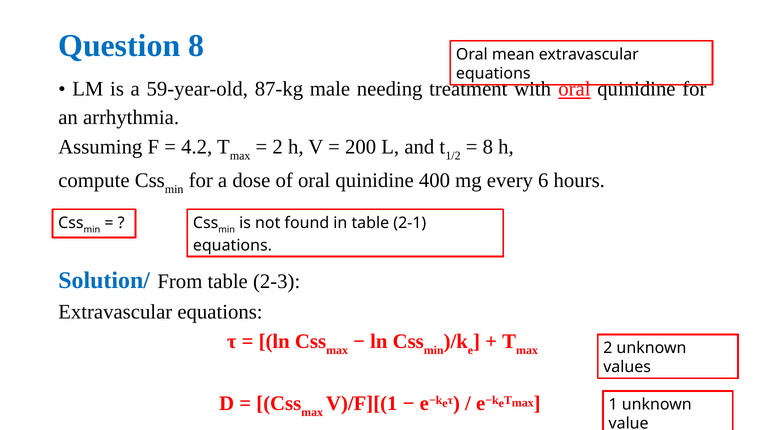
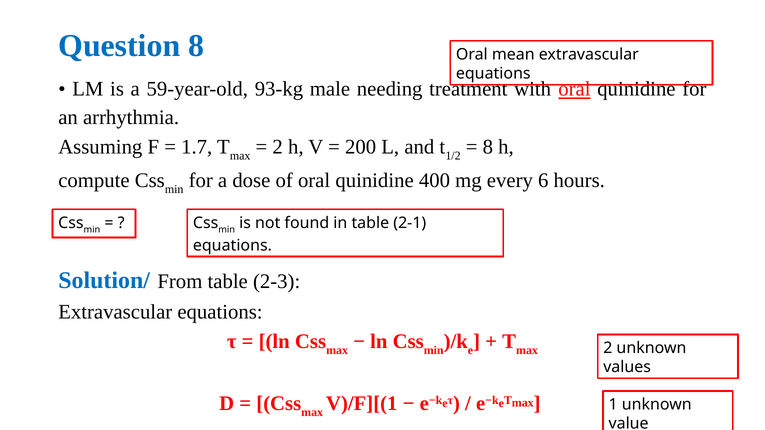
87-kg: 87-kg -> 93-kg (279, 89)
4.2: 4.2 -> 1.7 (197, 147)
